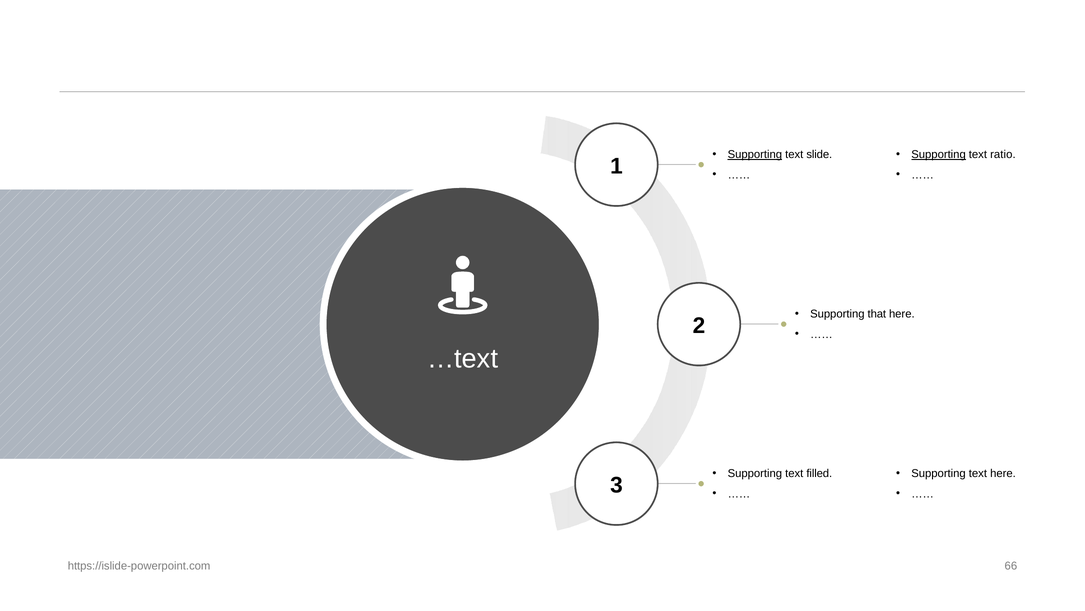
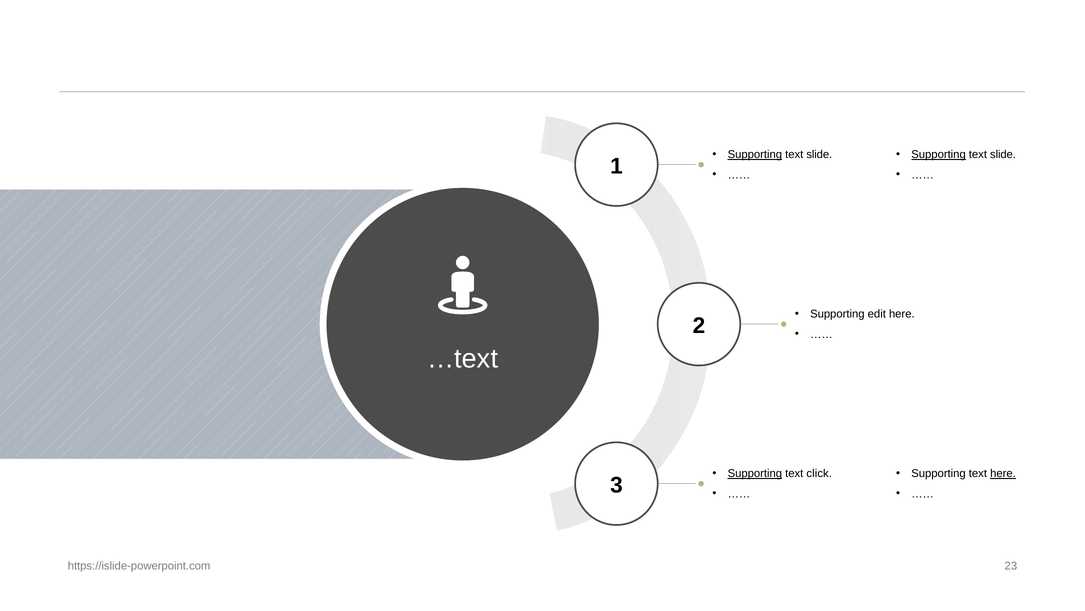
ratio: ratio -> slide (1003, 154)
that: that -> edit (877, 314)
Supporting underline: none -> present (755, 473)
filled: filled -> click (819, 473)
here underline: none -> present (1003, 473)
66: 66 -> 23 (1011, 565)
